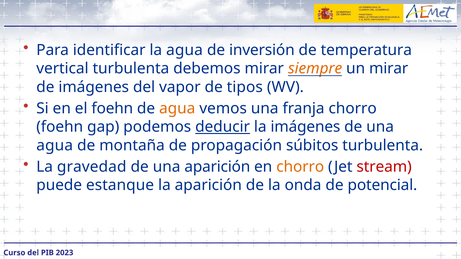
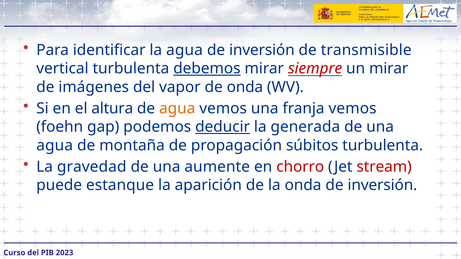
temperatura: temperatura -> transmisible (366, 50)
debemos underline: none -> present (207, 69)
siempre colour: orange -> red (315, 69)
de tipos: tipos -> onda (245, 87)
el foehn: foehn -> altura (112, 109)
franja chorro: chorro -> vemos (353, 109)
la imágenes: imágenes -> generada (305, 127)
una aparición: aparición -> aumente (217, 167)
chorro colour: orange -> red (300, 167)
onda de potencial: potencial -> inversión (382, 185)
